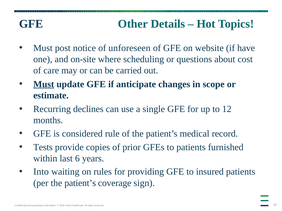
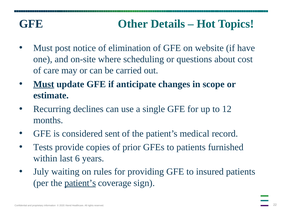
unforeseen: unforeseen -> elimination (130, 48)
rule: rule -> sent (112, 134)
Into: Into -> July (41, 172)
patient’s underline: none -> present (80, 183)
